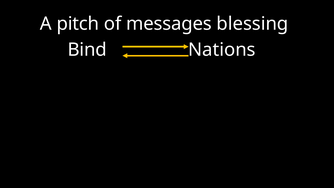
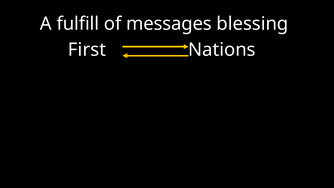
pitch: pitch -> fulfill (78, 24)
Bind: Bind -> First (87, 50)
